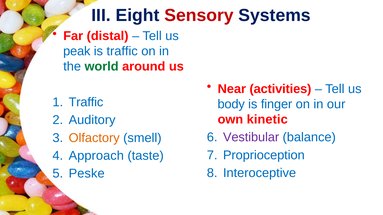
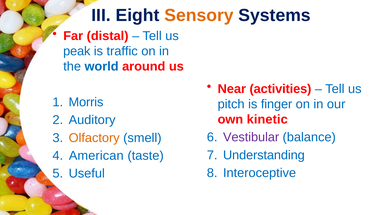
Sensory colour: red -> orange (199, 15)
world colour: green -> blue (102, 67)
Traffic: Traffic -> Morris (86, 102)
body: body -> pitch (231, 104)
Proprioception: Proprioception -> Understanding (264, 155)
Approach: Approach -> American (96, 156)
Peske: Peske -> Useful (87, 174)
